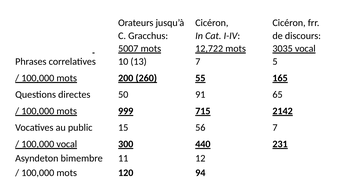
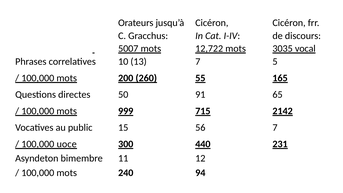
100,000 vocal: vocal -> uoce (67, 144)
120: 120 -> 240 (126, 173)
